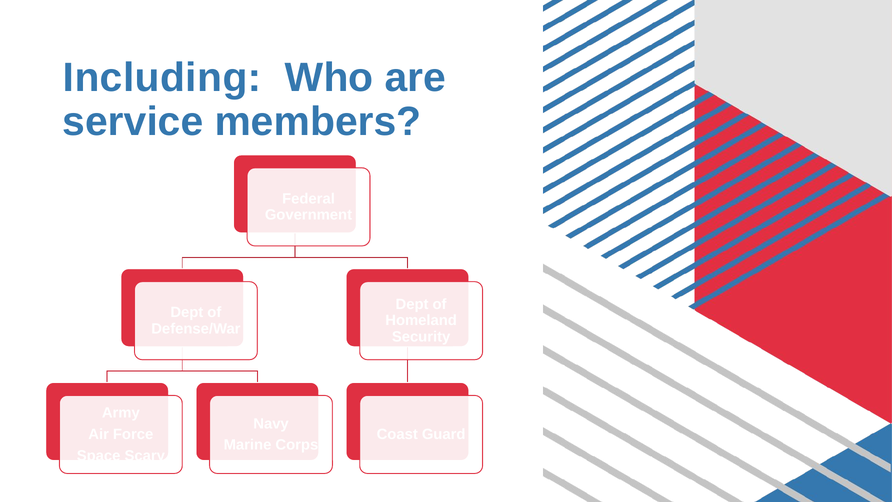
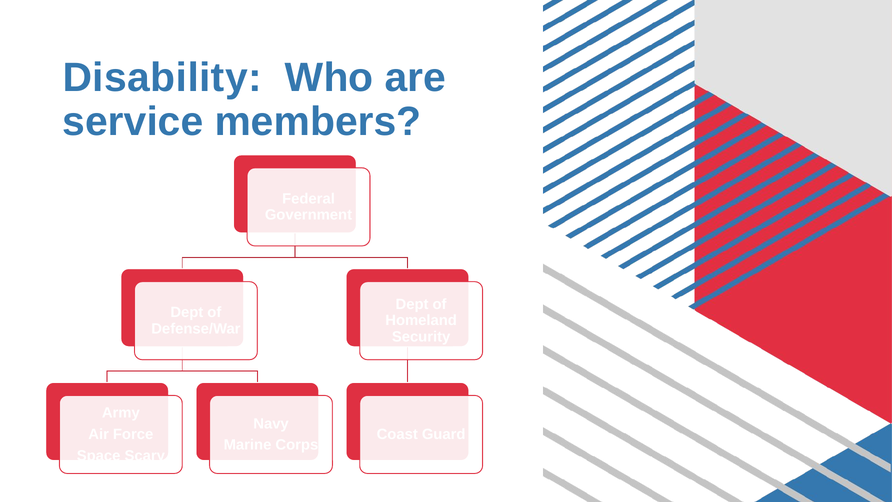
Including: Including -> Disability (162, 78)
